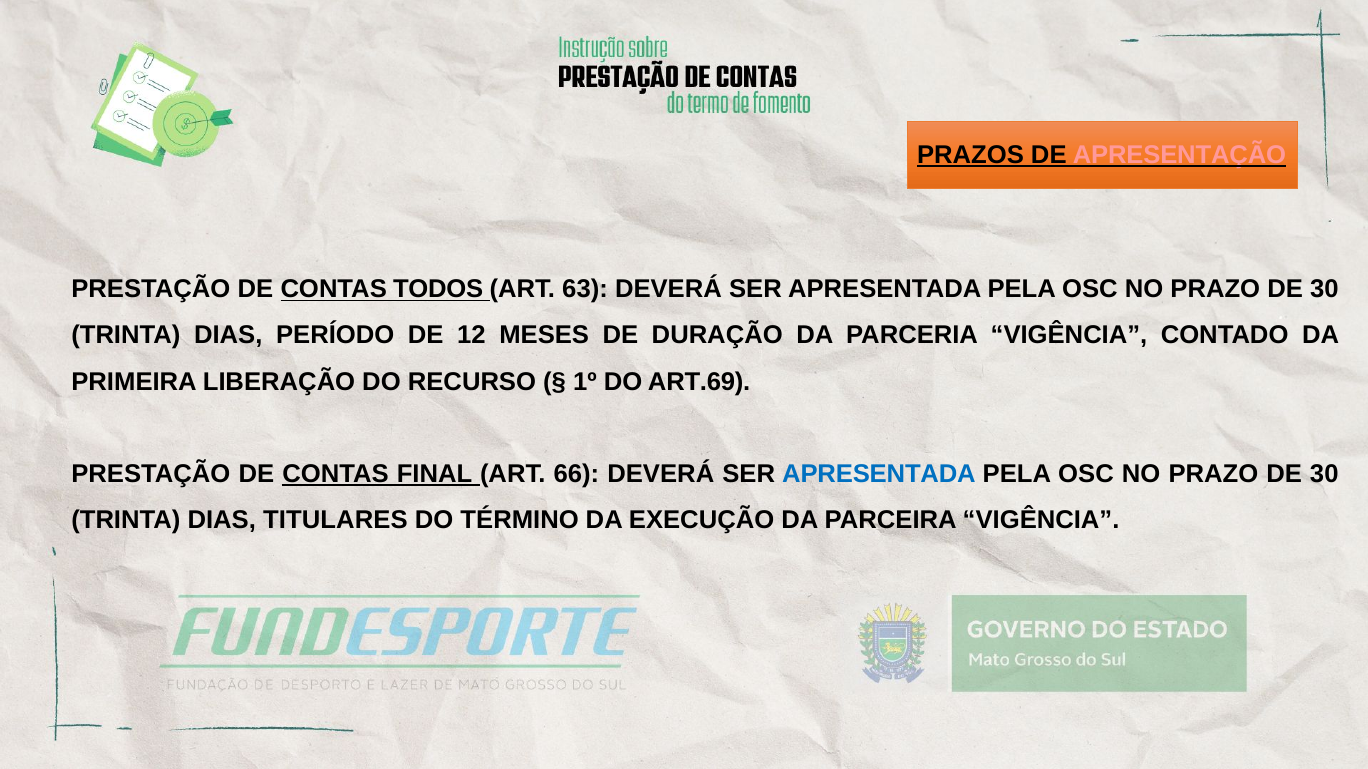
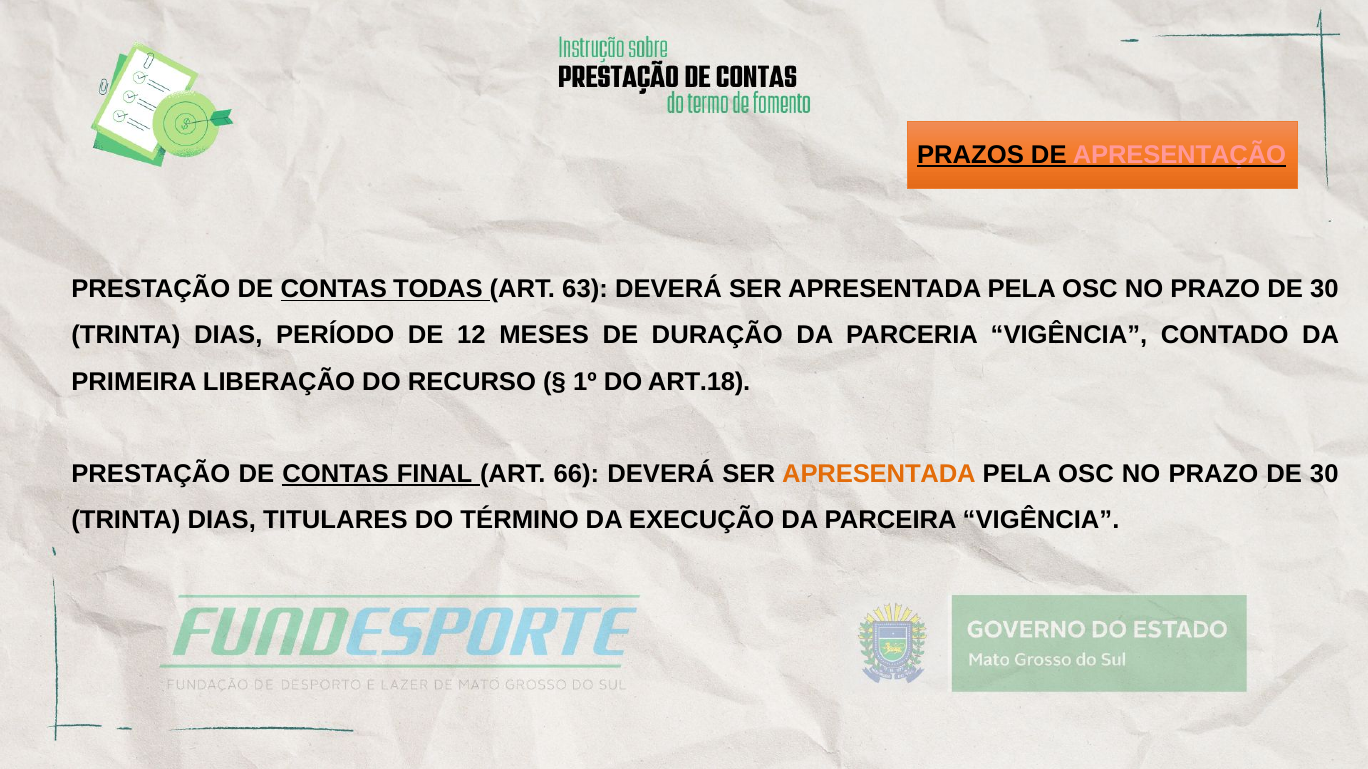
TODOS: TODOS -> TODAS (438, 289)
ART.69: ART.69 -> ART.18 (699, 382)
APRESENTADA colour: blue -> orange (879, 474)
